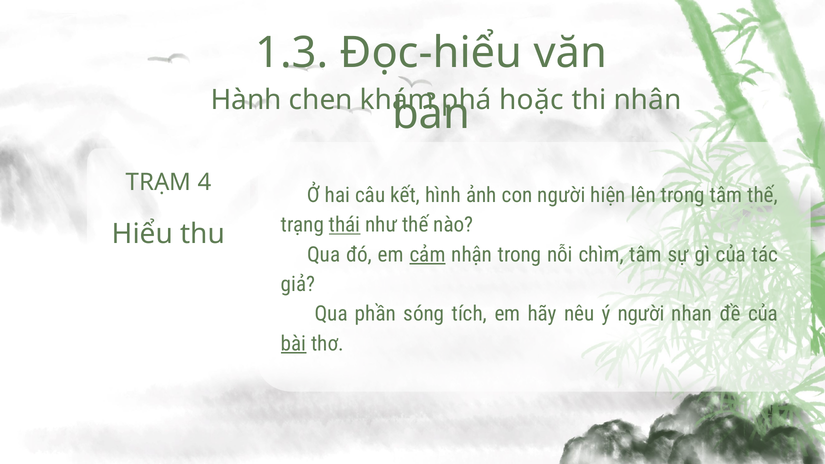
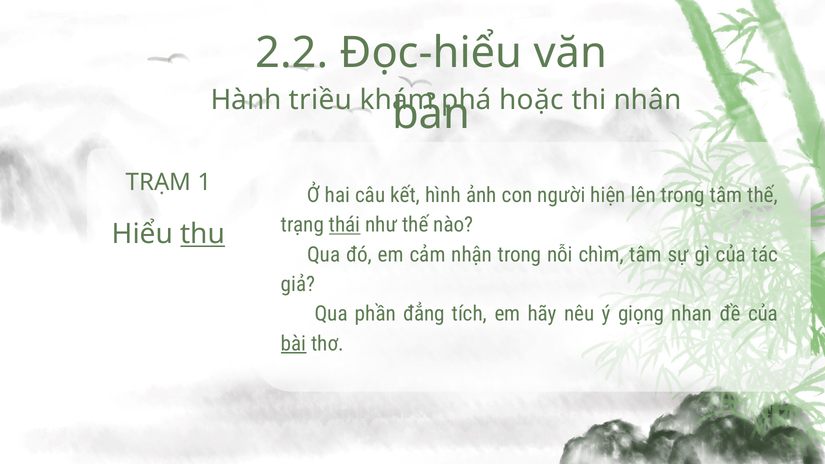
1.3: 1.3 -> 2.2 (292, 53)
chen: chen -> triều (321, 100)
4: 4 -> 1 (204, 183)
thu underline: none -> present (203, 234)
cảm underline: present -> none (428, 255)
sóng: sóng -> đẳng (424, 314)
ý người: người -> giọng (641, 314)
